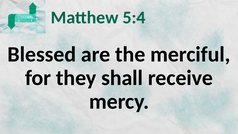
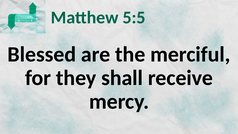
5:4: 5:4 -> 5:5 (134, 18)
